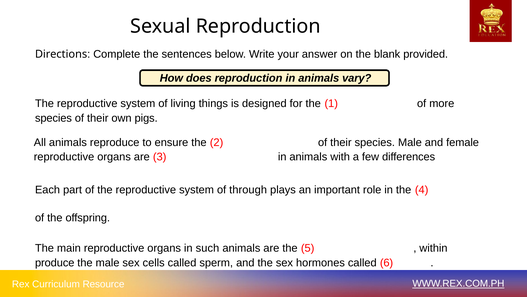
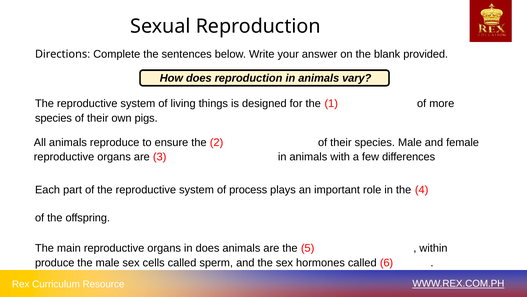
through: through -> process (248, 190)
in such: such -> does (208, 248)
